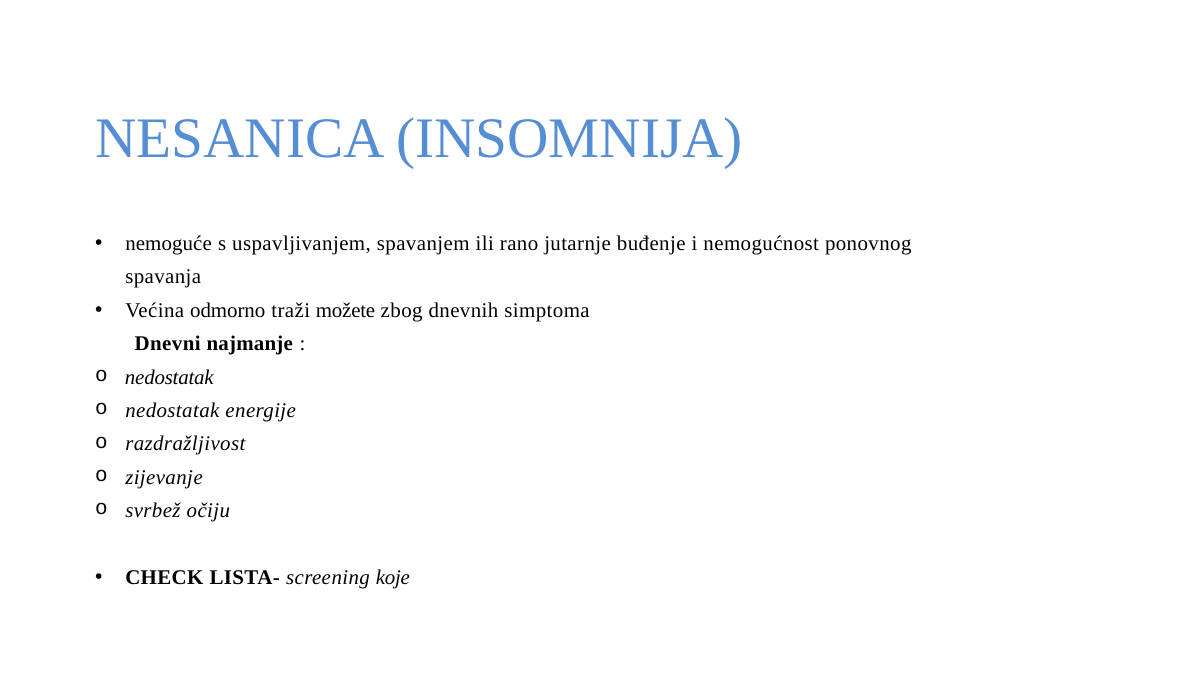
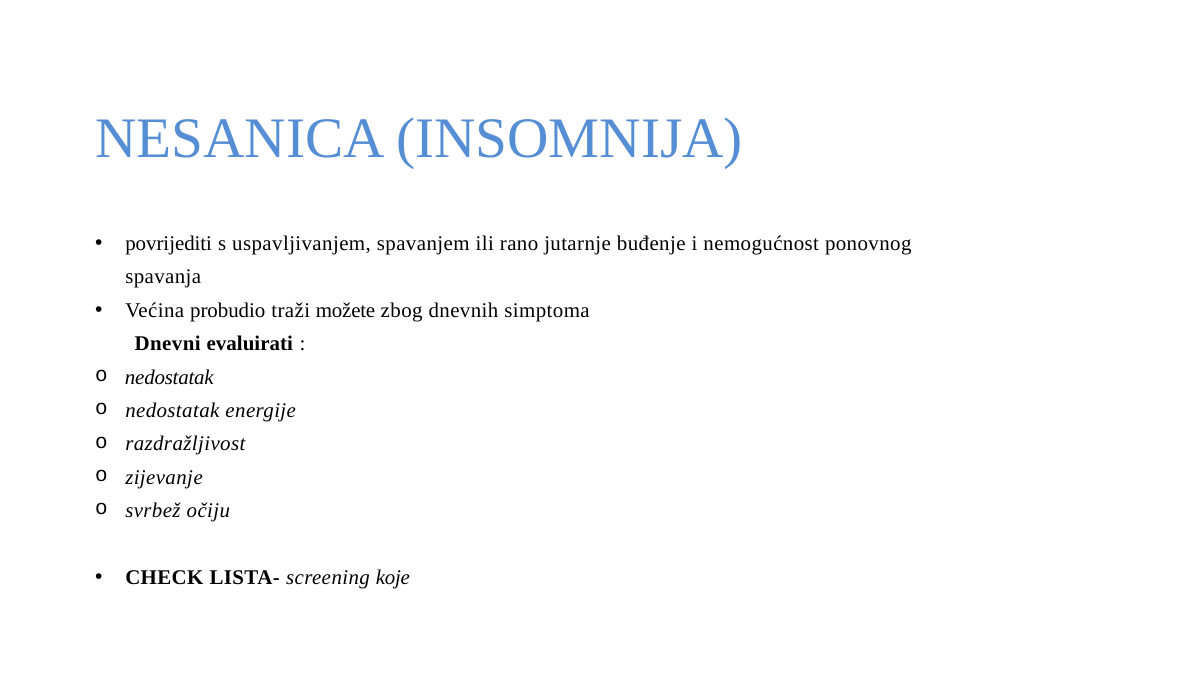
nemoguće: nemoguće -> povrijediti (169, 244)
odmorno: odmorno -> probudio (228, 311)
najmanje: najmanje -> evaluirati (250, 344)
